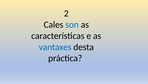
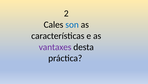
vantaxes colour: blue -> purple (55, 47)
